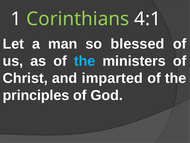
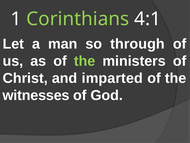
blessed: blessed -> through (137, 44)
the colour: light blue -> light green (85, 61)
principles: principles -> witnesses (36, 95)
